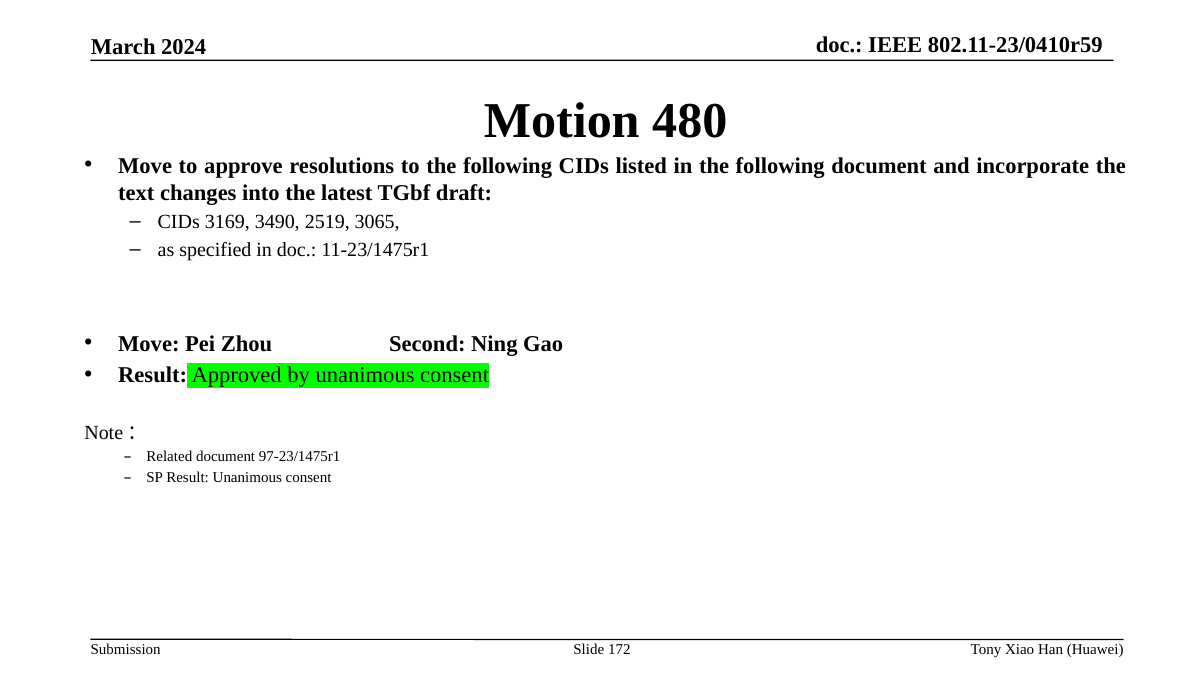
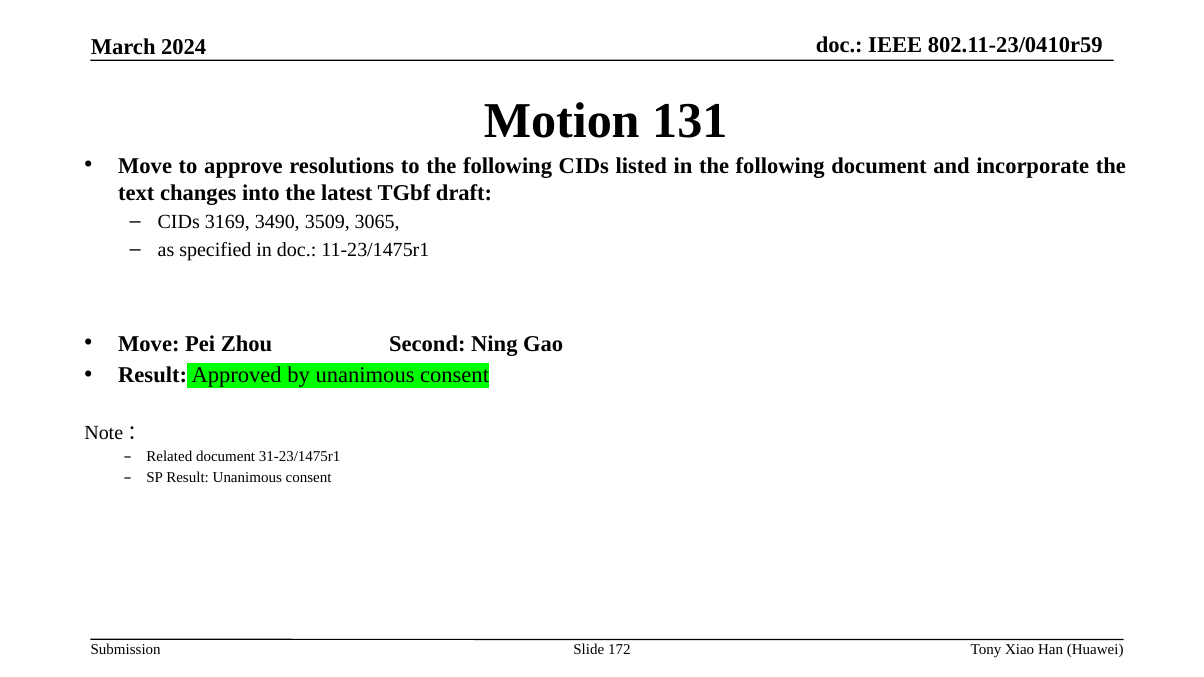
480: 480 -> 131 (690, 121)
2519: 2519 -> 3509 (327, 222)
97-23/1475r1: 97-23/1475r1 -> 31-23/1475r1 (300, 457)
